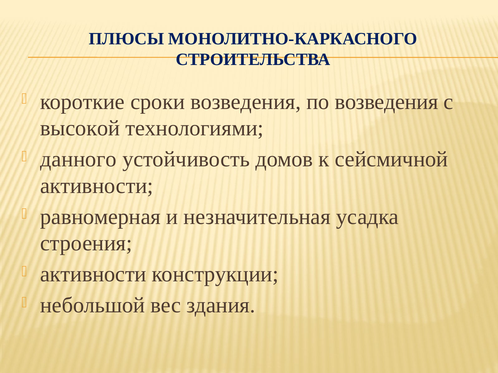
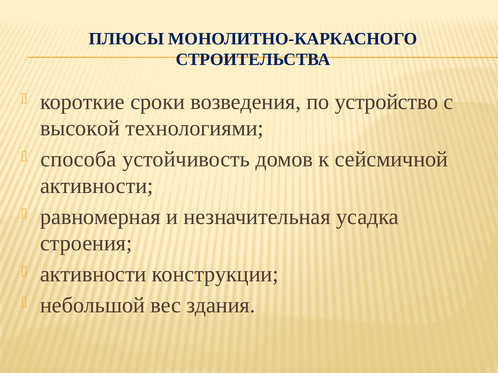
по возведения: возведения -> устройство (387, 102)
данного: данного -> способа (78, 159)
